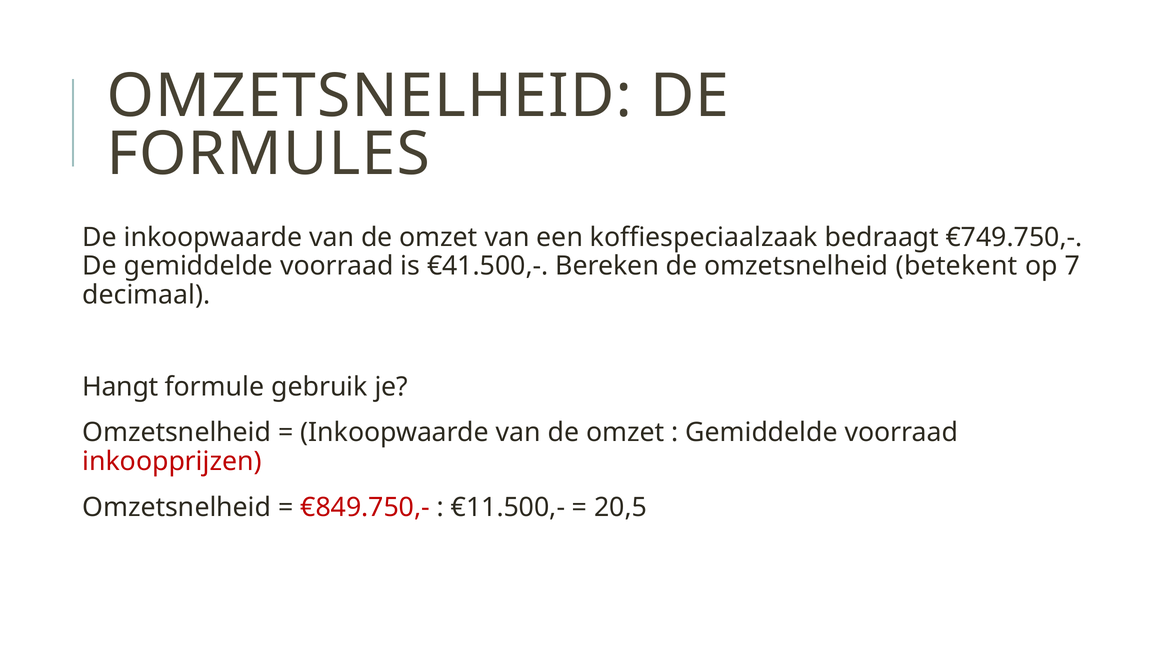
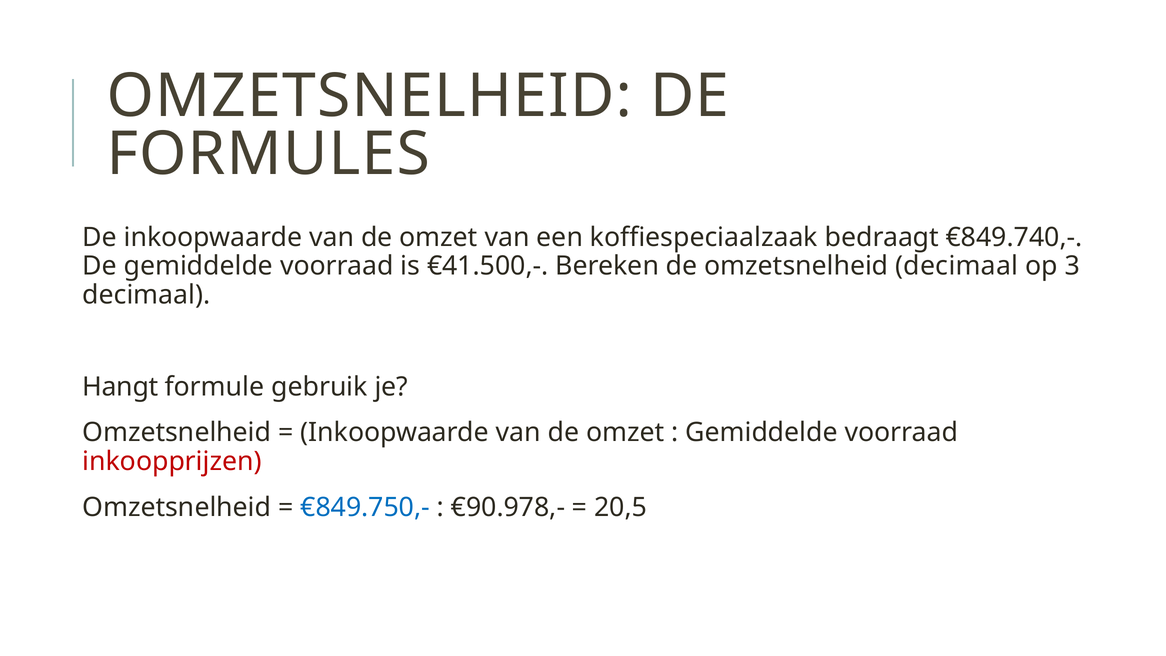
€749.750,-: €749.750,- -> €849.740,- (1014, 237)
omzetsnelheid betekent: betekent -> decimaal (957, 266)
7: 7 -> 3 (1072, 266)
€849.750,- colour: red -> blue (365, 507)
€11.500,-: €11.500,- -> €90.978,- (508, 507)
